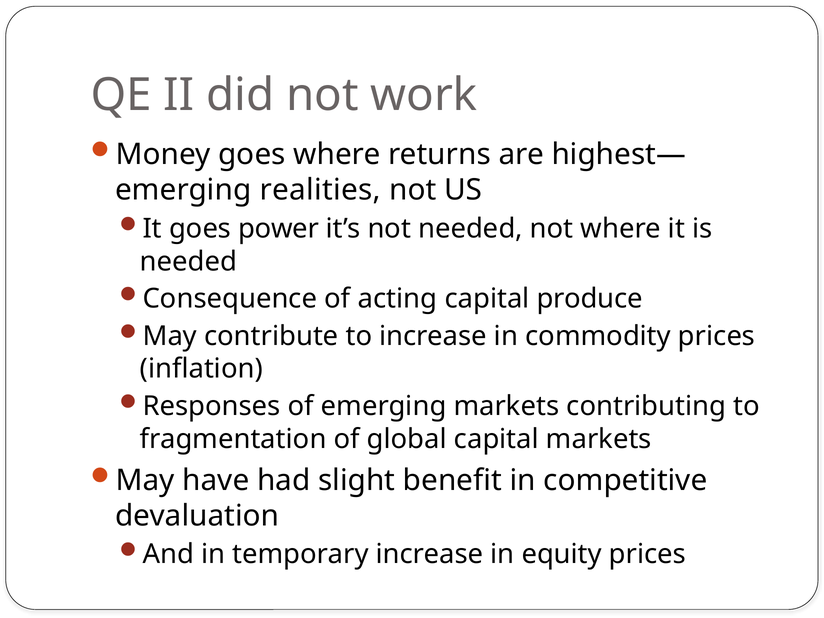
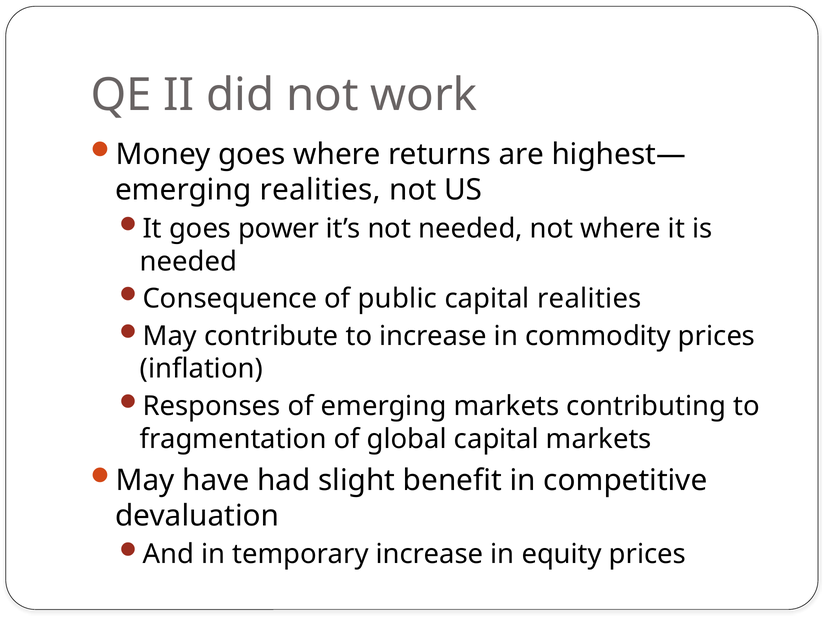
acting: acting -> public (397, 299)
capital produce: produce -> realities (589, 299)
